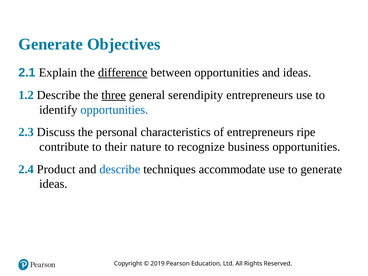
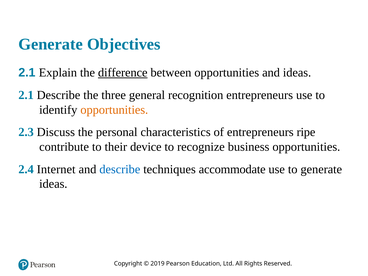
1.2: 1.2 -> 2.1 (26, 95)
three underline: present -> none (114, 95)
serendipity: serendipity -> recognition (196, 95)
opportunities colour: blue -> orange (114, 110)
nature: nature -> device (146, 147)
Product: Product -> Internet (56, 169)
